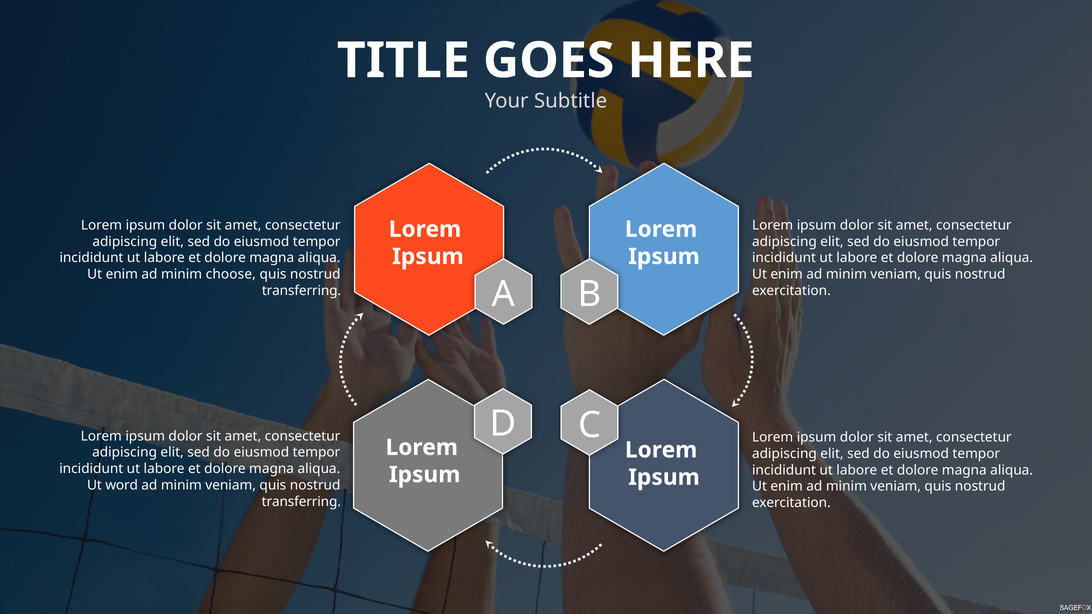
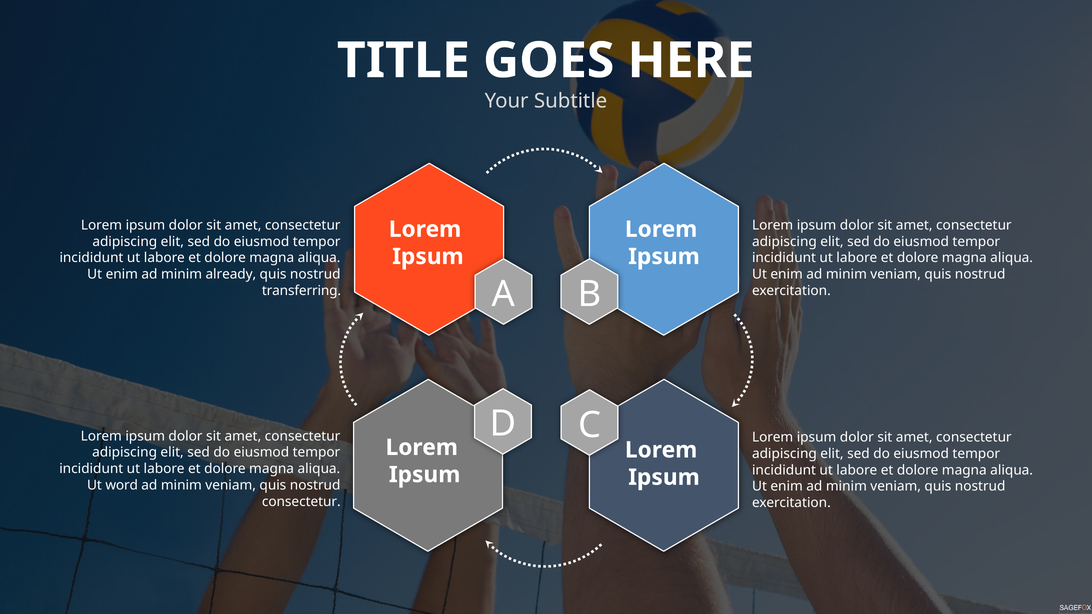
choose: choose -> already (231, 274)
transferring: transferring -> consectetur (301, 502)
